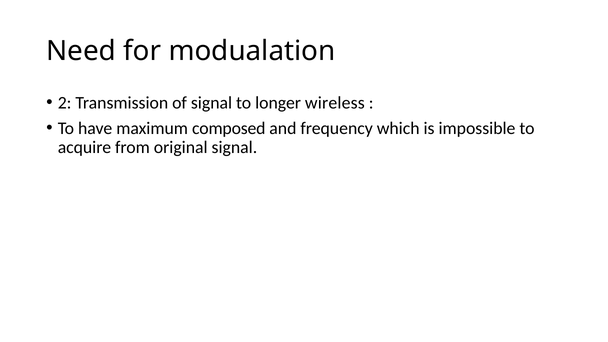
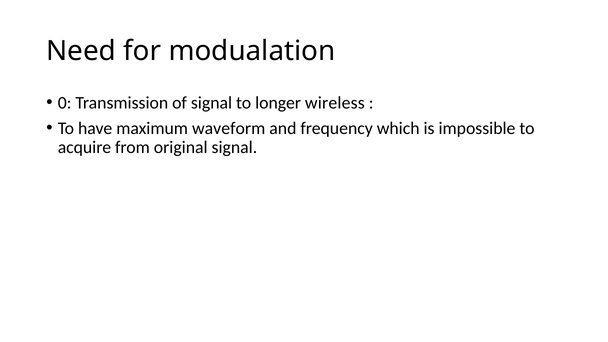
2: 2 -> 0 (65, 103)
composed: composed -> waveform (229, 128)
